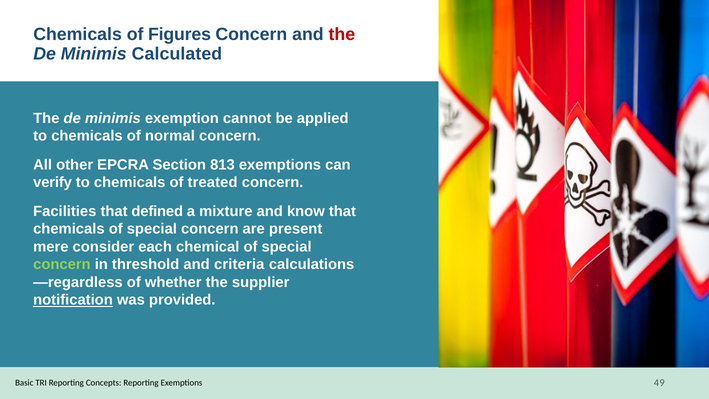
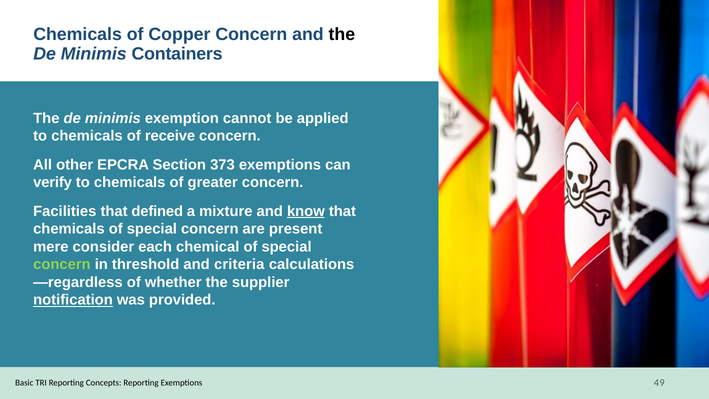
Figures: Figures -> Copper (179, 35)
the colour: red -> black (342, 35)
Calculated: Calculated -> Containers (177, 54)
normal: normal -> receive (170, 136)
813: 813 -> 373 (222, 165)
treated: treated -> greater (213, 182)
know underline: none -> present (306, 211)
